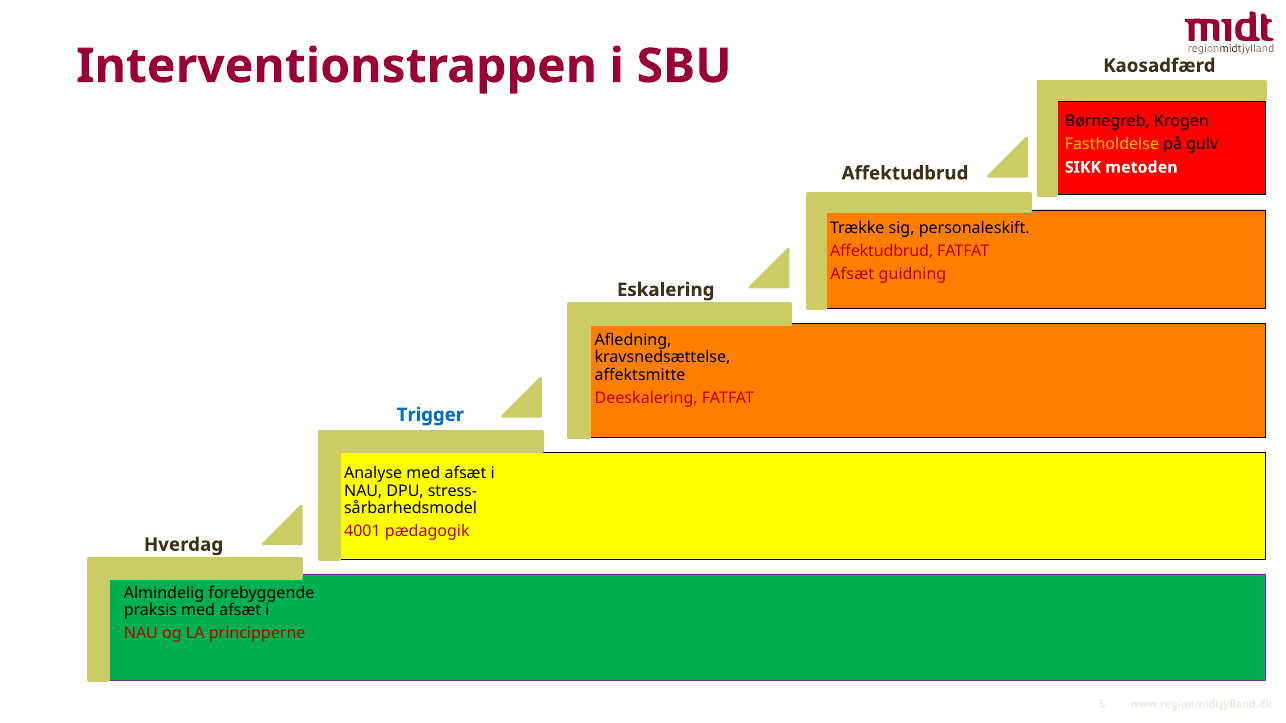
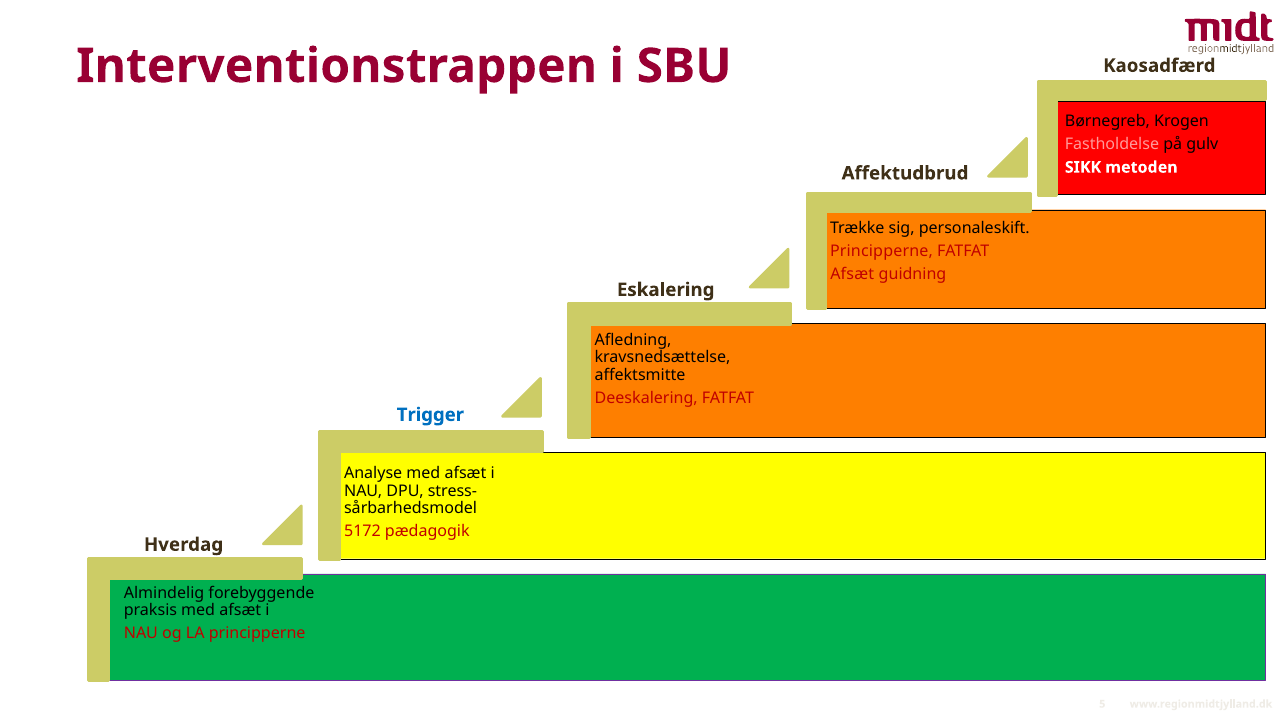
Fastholdelse colour: yellow -> pink (1112, 144)
Affektudbrud: Affektudbrud -> Principperne (881, 251)
4001: 4001 -> 5172 (362, 531)
